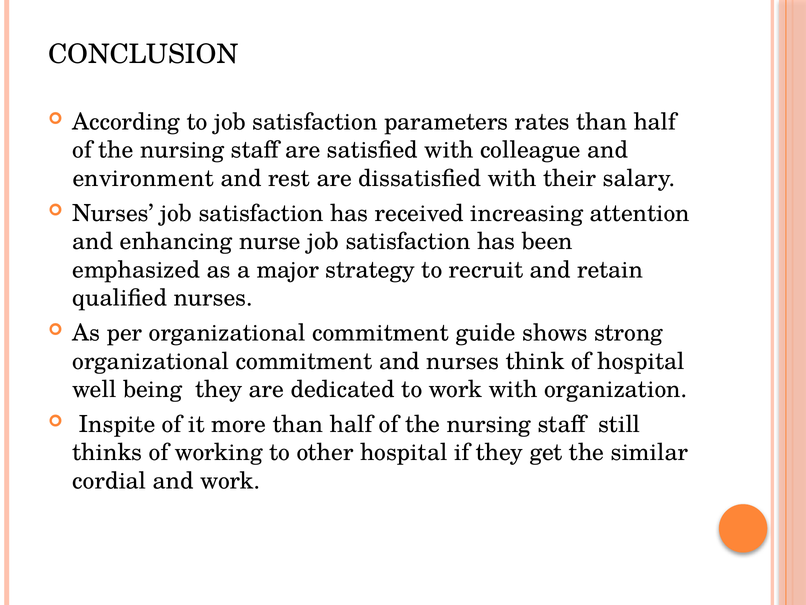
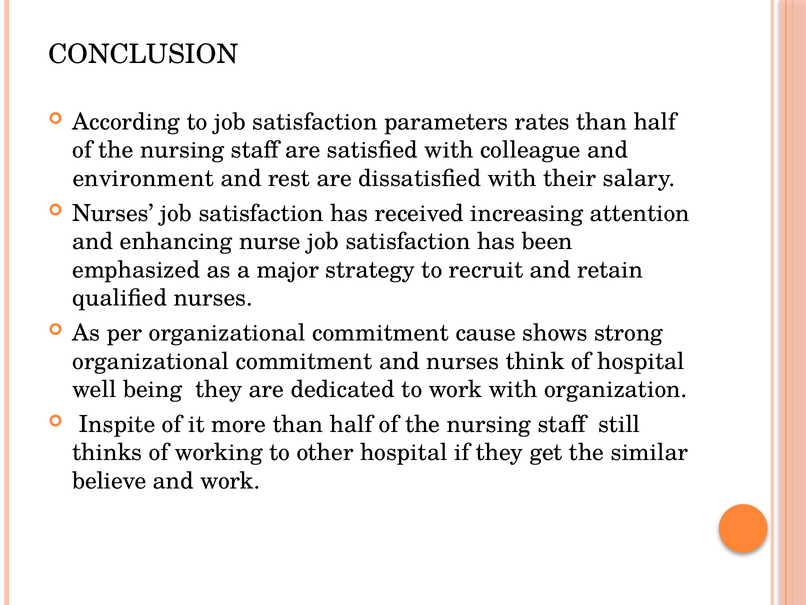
guide: guide -> cause (486, 333)
cordial: cordial -> believe (110, 481)
